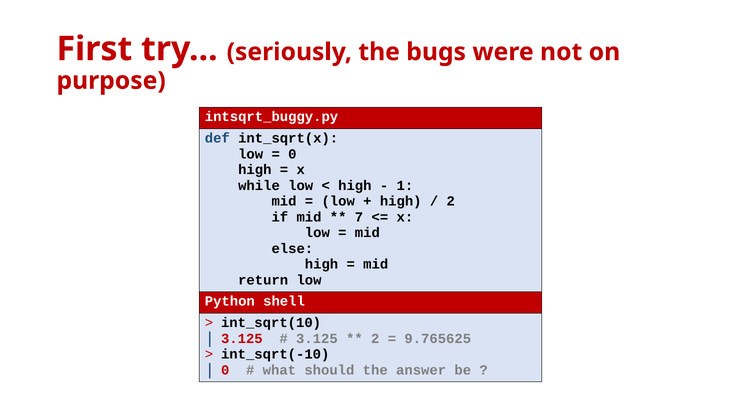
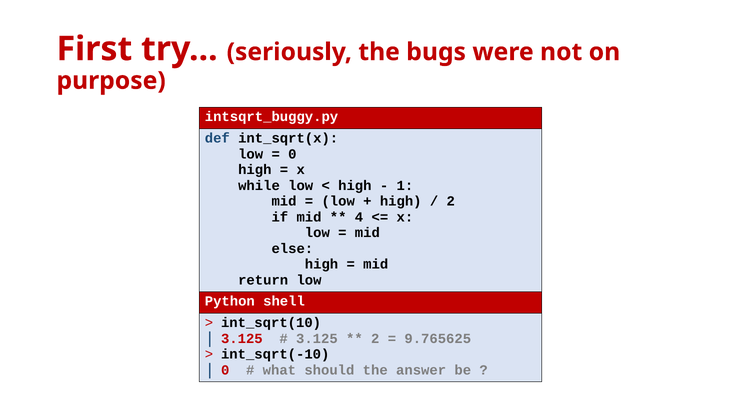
7: 7 -> 4 (359, 217)
